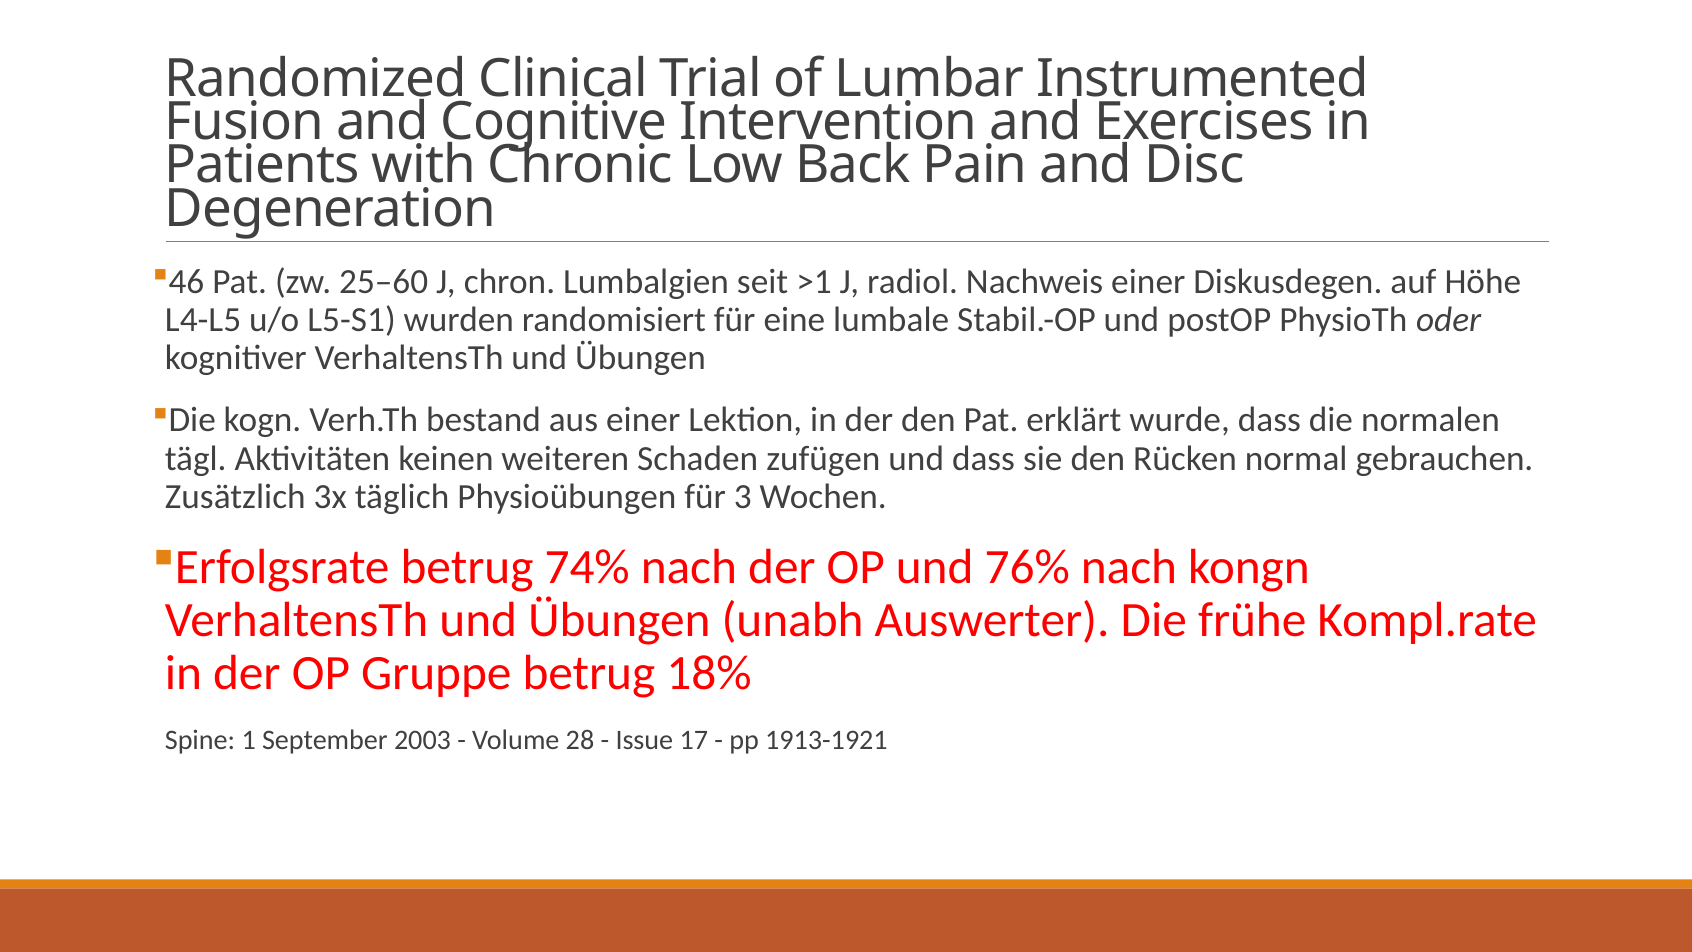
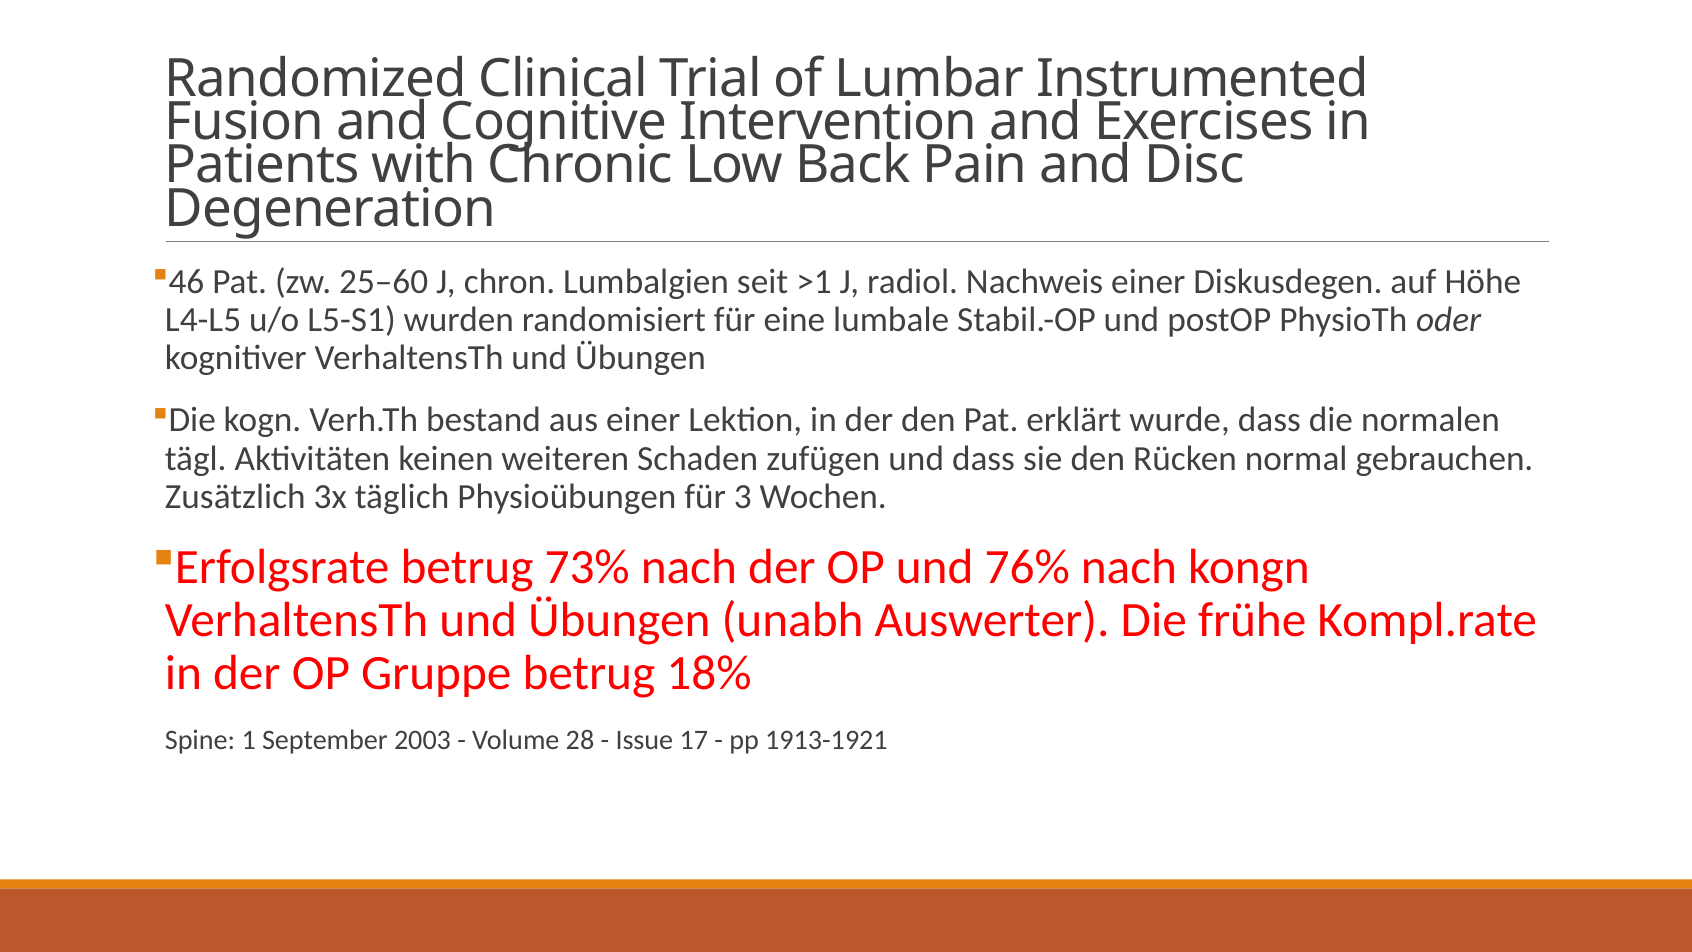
74%: 74% -> 73% (587, 567)
